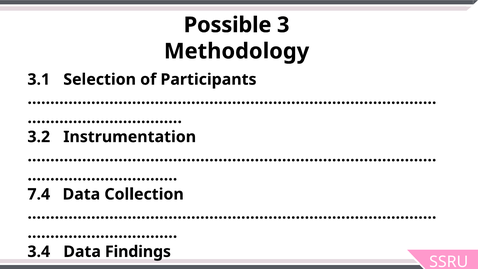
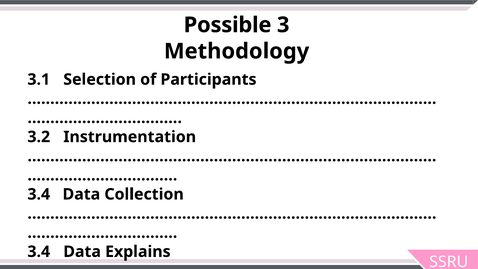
7.4: 7.4 -> 3.4 (39, 194)
Findings: Findings -> Explains (138, 252)
